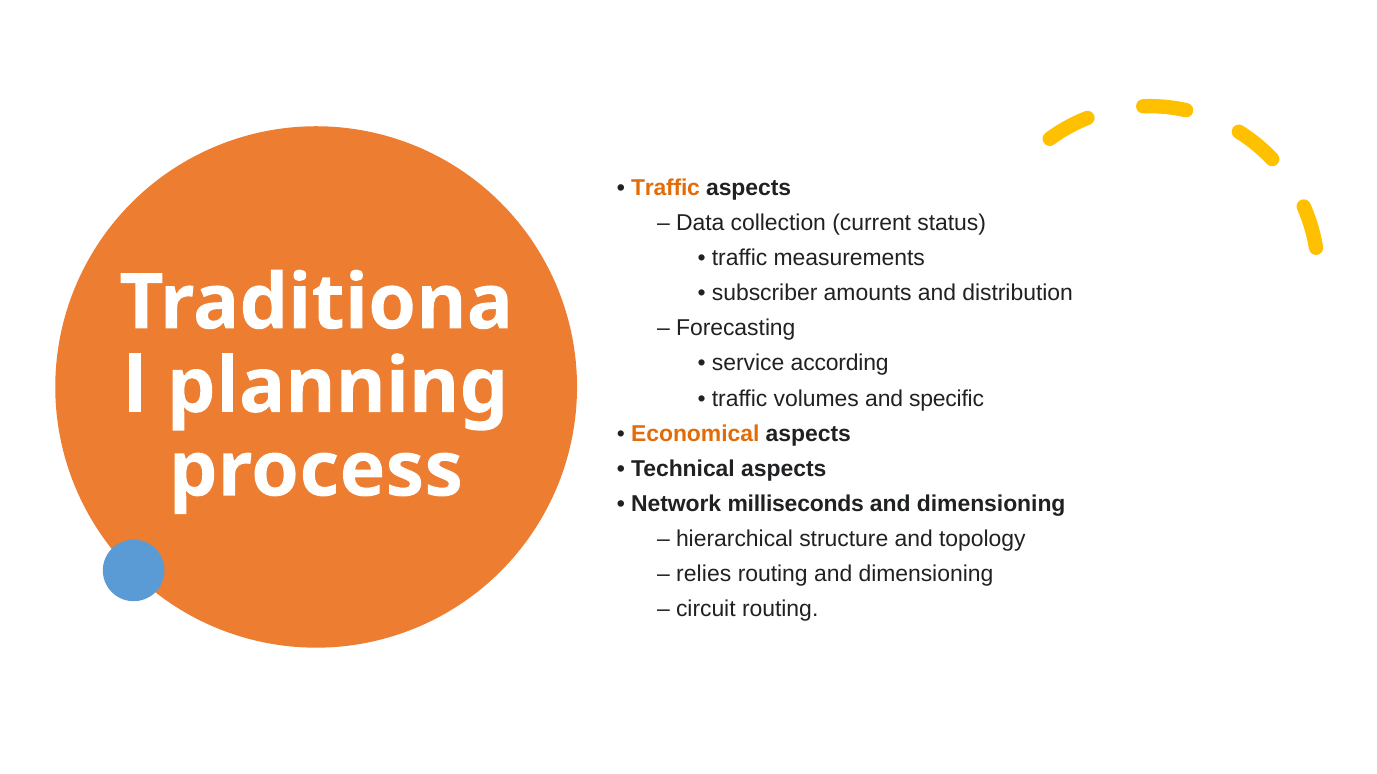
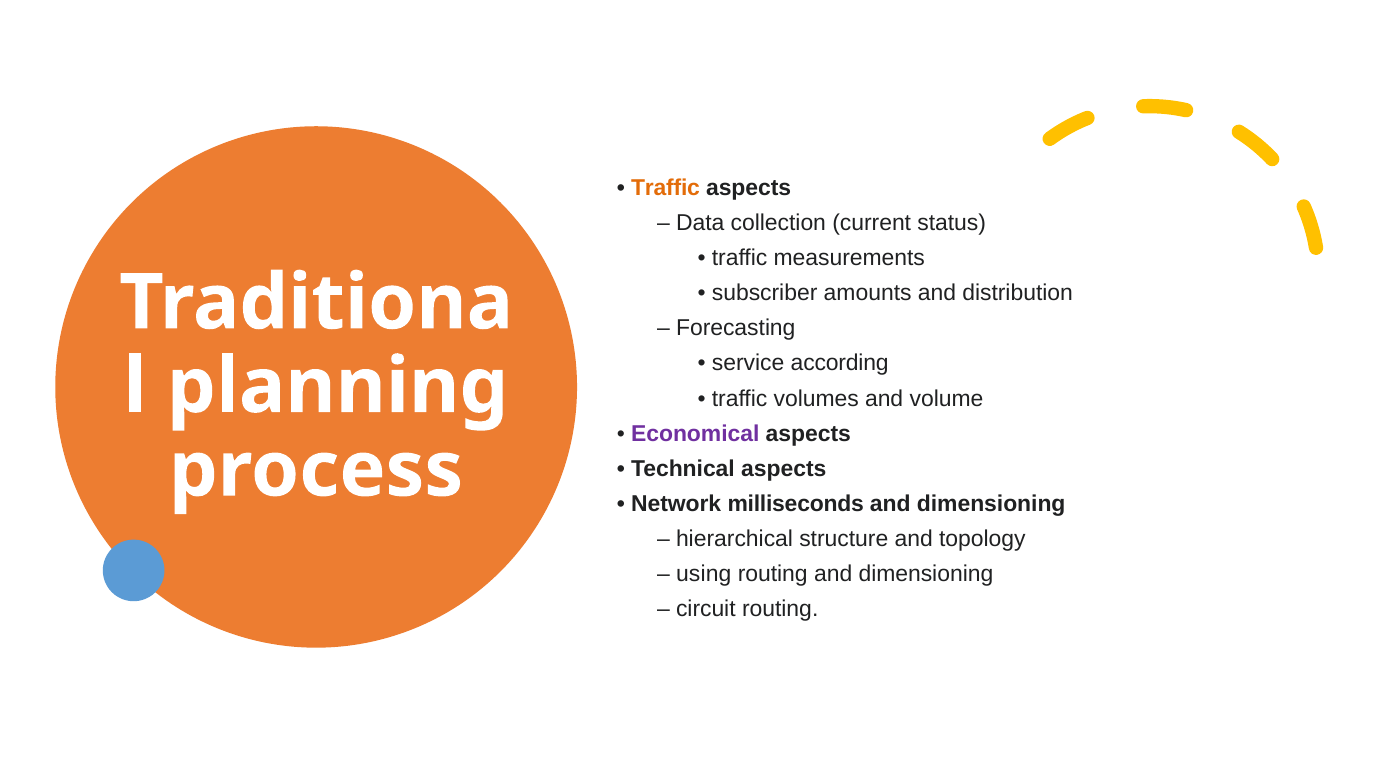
specific: specific -> volume (946, 399)
Economical colour: orange -> purple (695, 434)
relies: relies -> using (704, 575)
